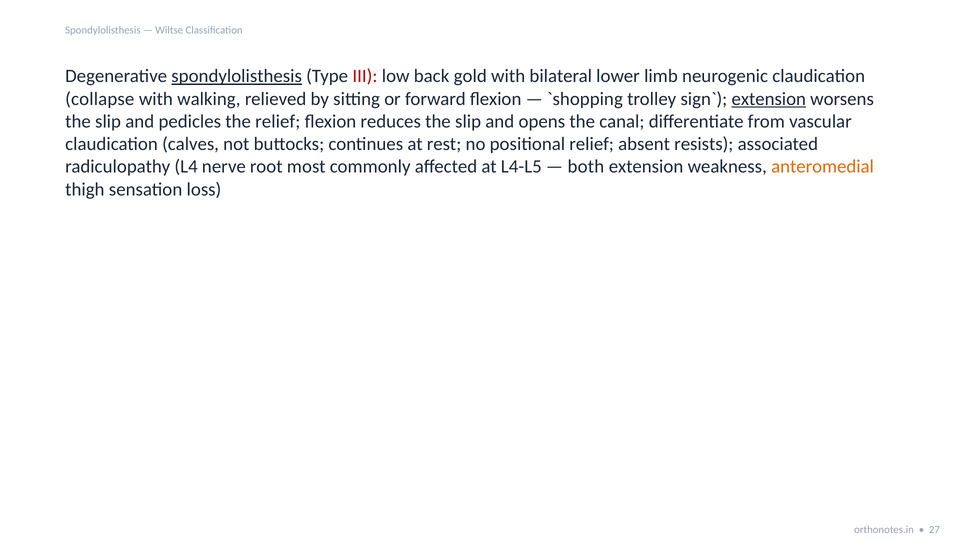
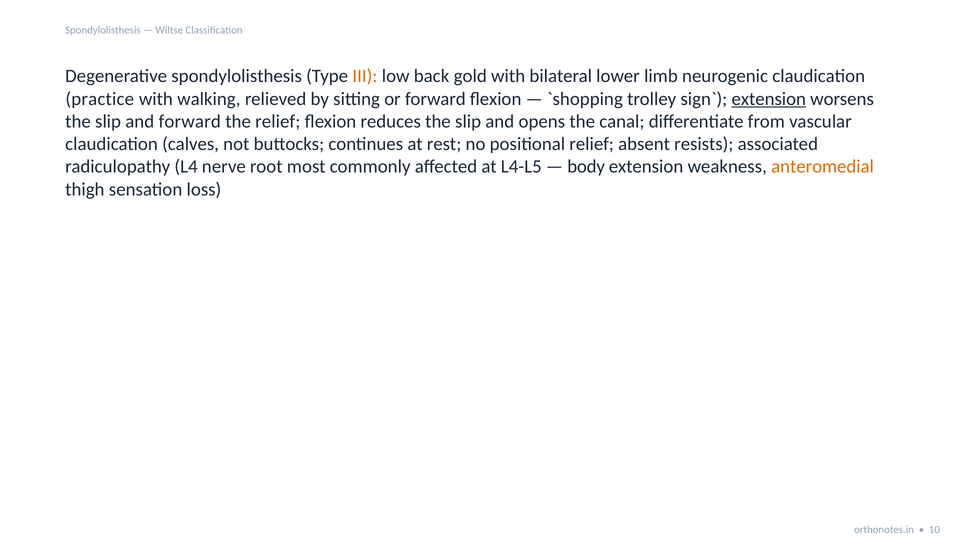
spondylolisthesis underline: present -> none (237, 76)
III colour: red -> orange (365, 76)
collapse: collapse -> practice (100, 99)
and pedicles: pedicles -> forward (190, 121)
both: both -> body (586, 167)
27: 27 -> 10 (934, 529)
